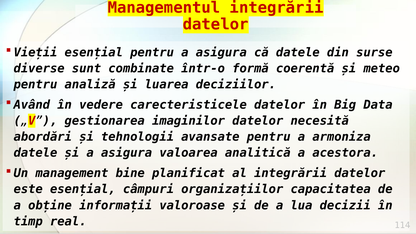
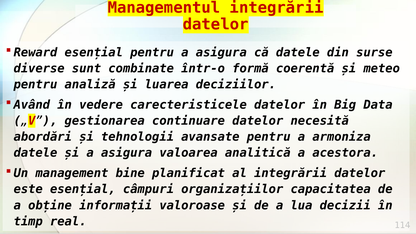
Vieții: Vieții -> Reward (35, 53)
imaginilor: imaginilor -> continuare (188, 121)
